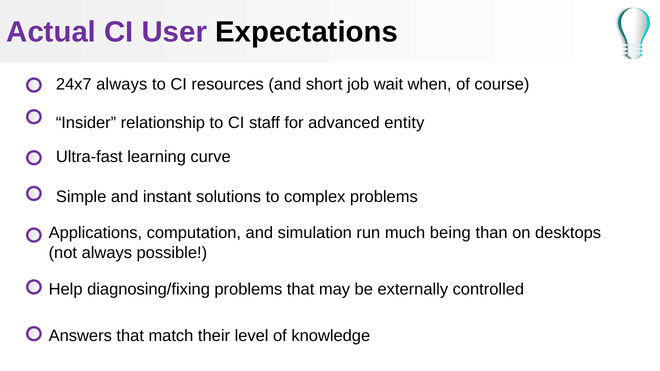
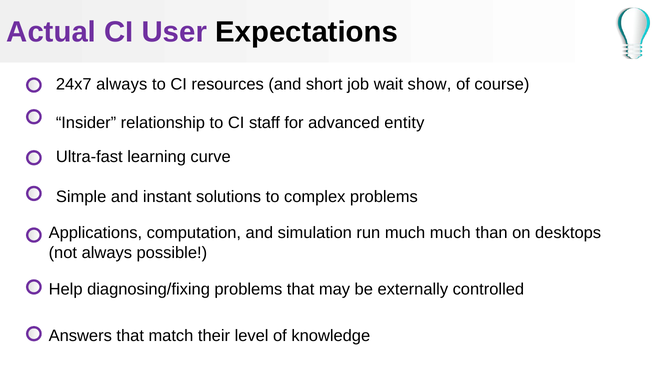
when: when -> show (429, 84)
much being: being -> much (450, 233)
